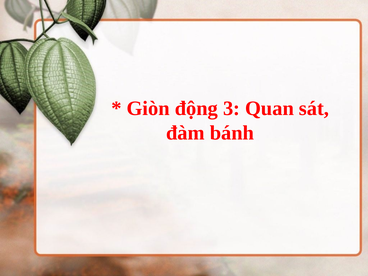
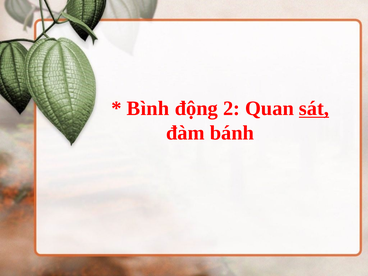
Giòn: Giòn -> Bình (148, 108)
3: 3 -> 2 (232, 108)
sát underline: none -> present (314, 108)
